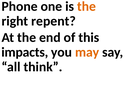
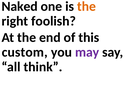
Phone: Phone -> Naked (20, 6)
repent: repent -> foolish (54, 21)
impacts: impacts -> custom (25, 52)
may colour: orange -> purple (87, 52)
